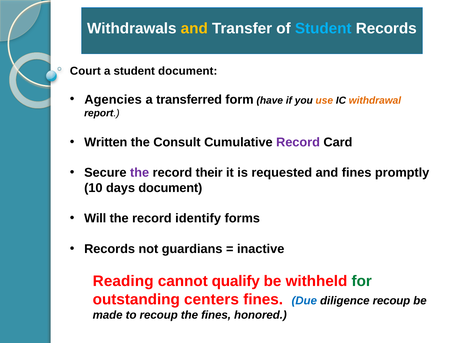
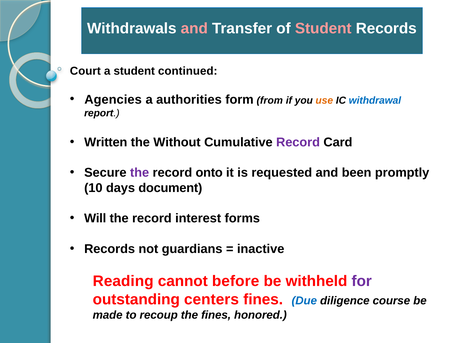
and colour: yellow -> pink (194, 28)
Student colour: light blue -> pink (323, 28)
student document: document -> continued (188, 71)
transferred: transferred -> authorities (189, 99)
have: have -> from (270, 100)
withdrawal colour: orange -> blue (375, 100)
Consult: Consult -> Without (177, 142)
their: their -> onto (209, 173)
and fines: fines -> been (357, 173)
identify: identify -> interest (198, 218)
qualify: qualify -> before (236, 281)
for colour: green -> purple (362, 281)
diligence recoup: recoup -> course (391, 300)
